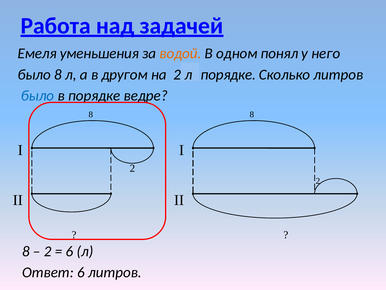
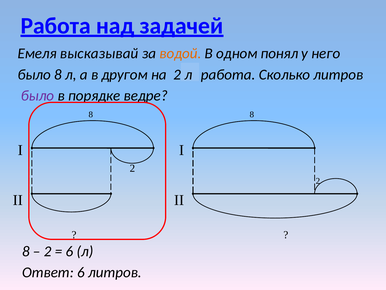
уменьшения: уменьшения -> высказывай (99, 53)
порядке: порядке -> работа (228, 74)
было colour: blue -> purple (38, 95)
